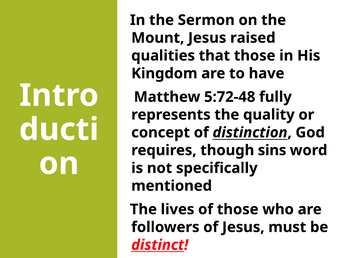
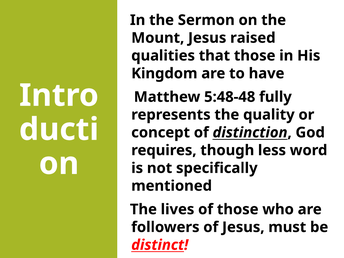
5:72-48: 5:72-48 -> 5:48-48 (230, 97)
sins: sins -> less (272, 150)
